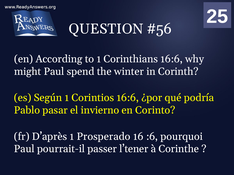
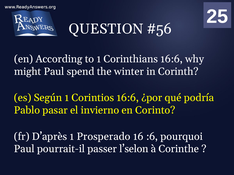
l’tener: l’tener -> l’selon (134, 149)
